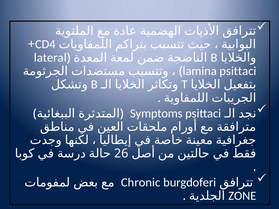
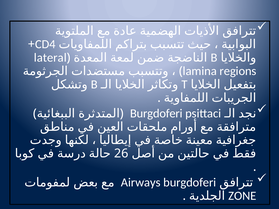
lamina psittaci: psittaci -> regions (238, 71)
Symptoms: Symptoms -> Burgdoferi (156, 113)
Chronic: Chronic -> Airways (141, 183)
